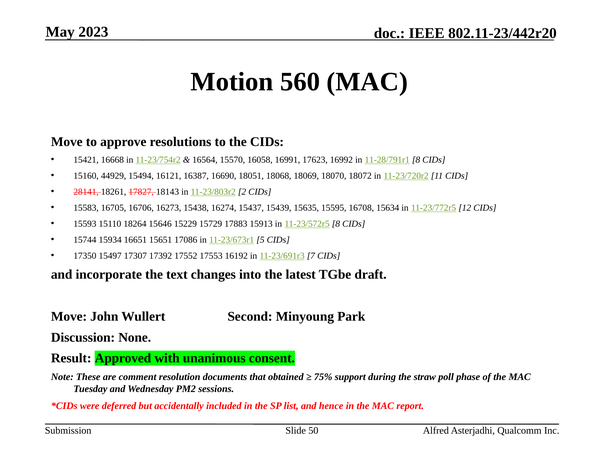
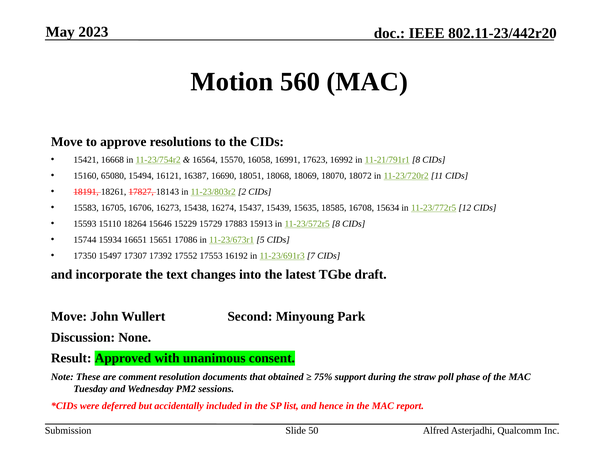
11-28/791r1: 11-28/791r1 -> 11-21/791r1 (387, 160)
44929: 44929 -> 65080 (114, 176)
28141: 28141 -> 18191 (86, 192)
15595: 15595 -> 18585 (334, 208)
